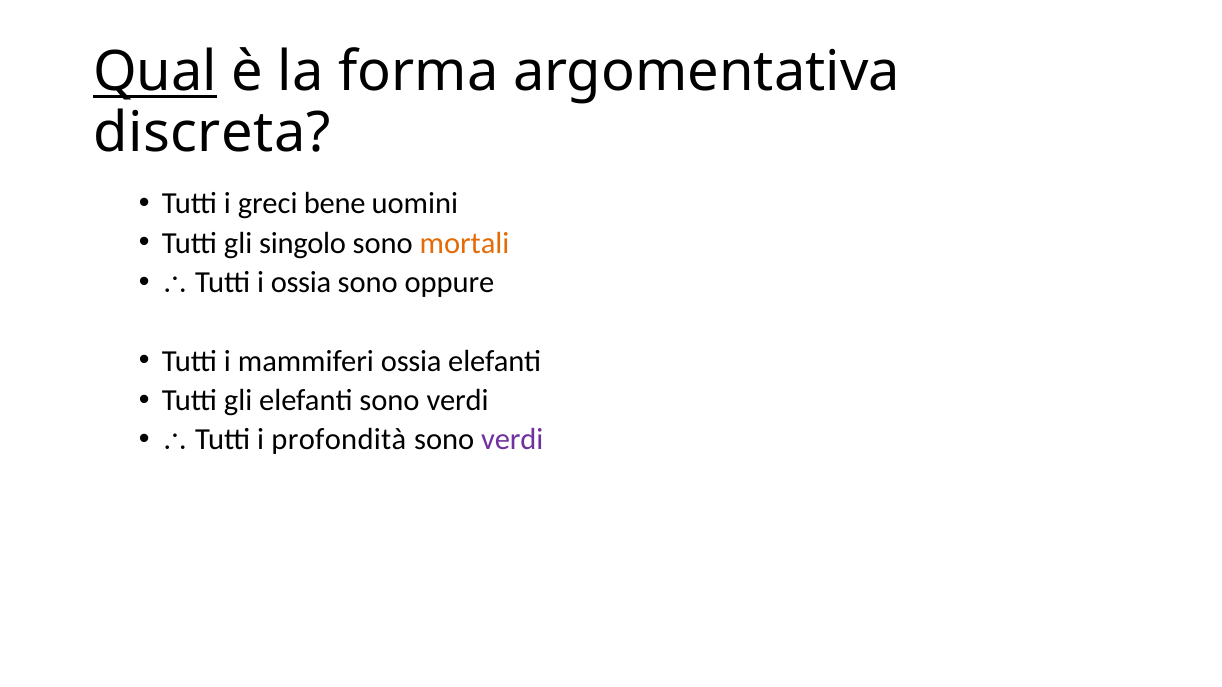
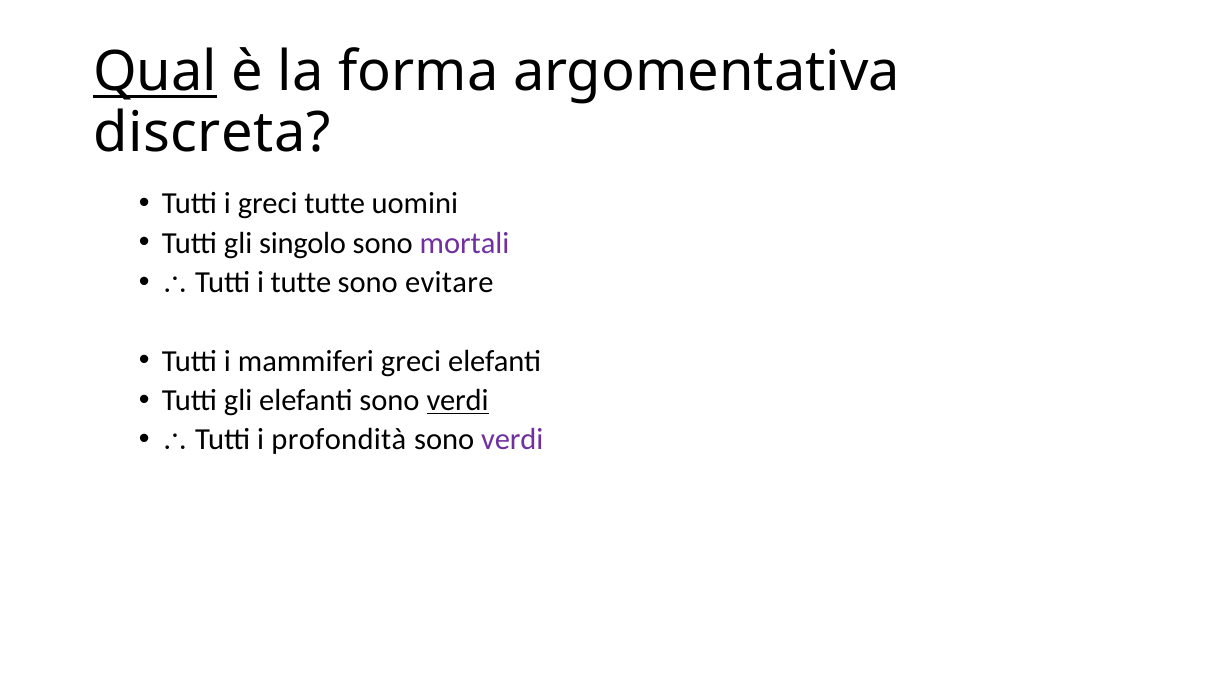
greci bene: bene -> tutte (335, 204)
mortali colour: orange -> purple (465, 243)
i ossia: ossia -> tutte (301, 283)
oppure: oppure -> evitare (449, 283)
mammiferi ossia: ossia -> greci (411, 361)
verdi underline: none -> present (458, 401)
